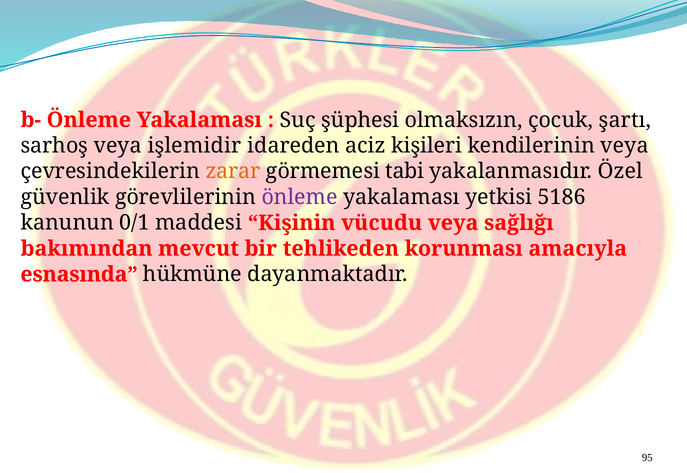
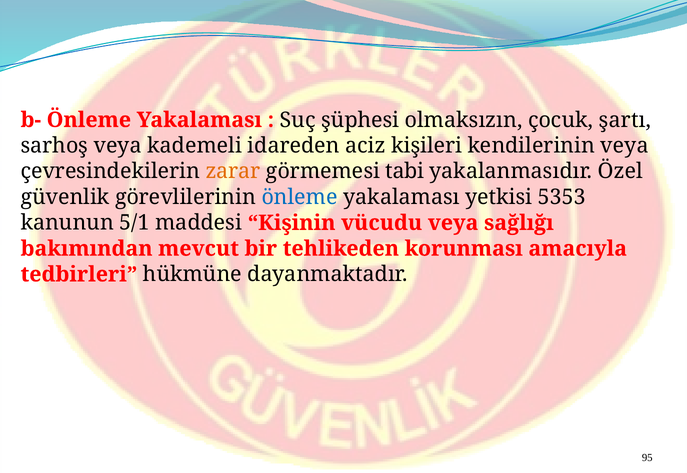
işlemidir: işlemidir -> kademeli (195, 146)
önleme colour: purple -> blue (300, 197)
5186: 5186 -> 5353 (562, 197)
0/1: 0/1 -> 5/1 (135, 223)
esnasında: esnasında -> tedbirleri (79, 275)
